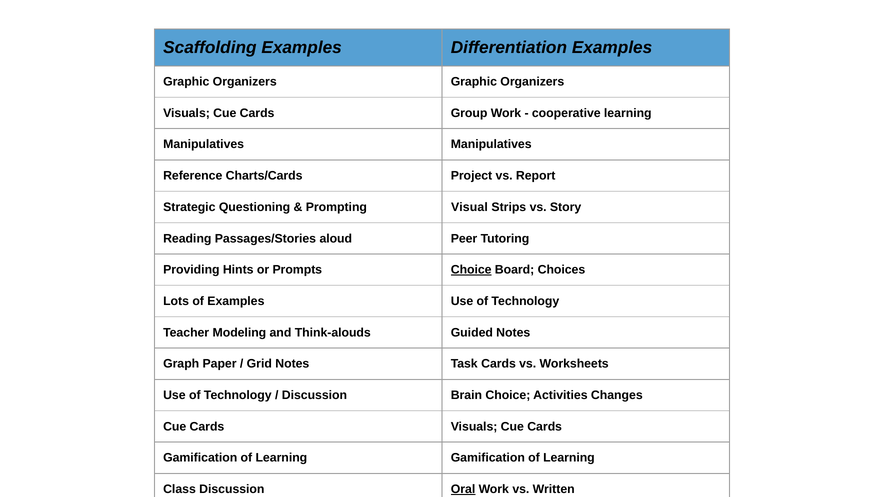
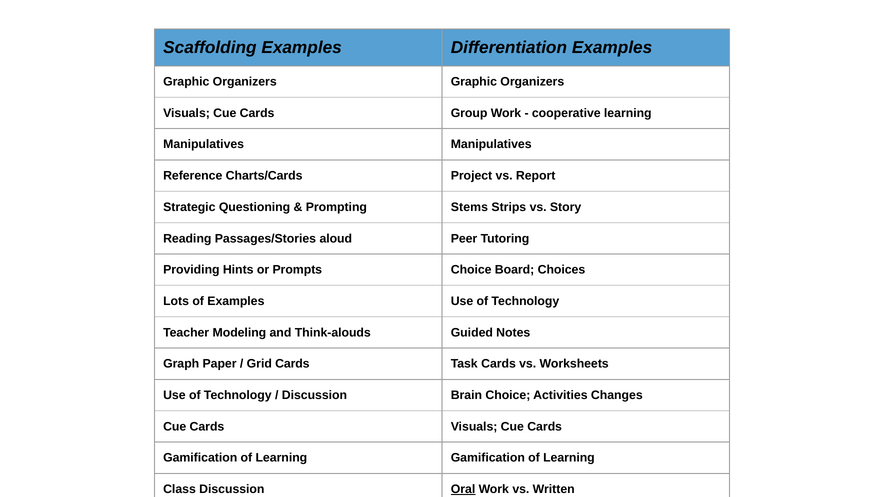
Prompting Visual: Visual -> Stems (469, 207)
Choice underline: present -> none (471, 270)
Grid Notes: Notes -> Cards (292, 364)
